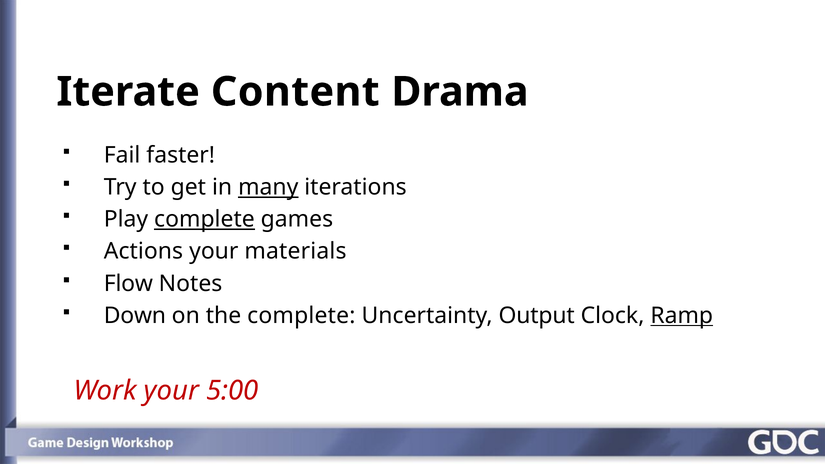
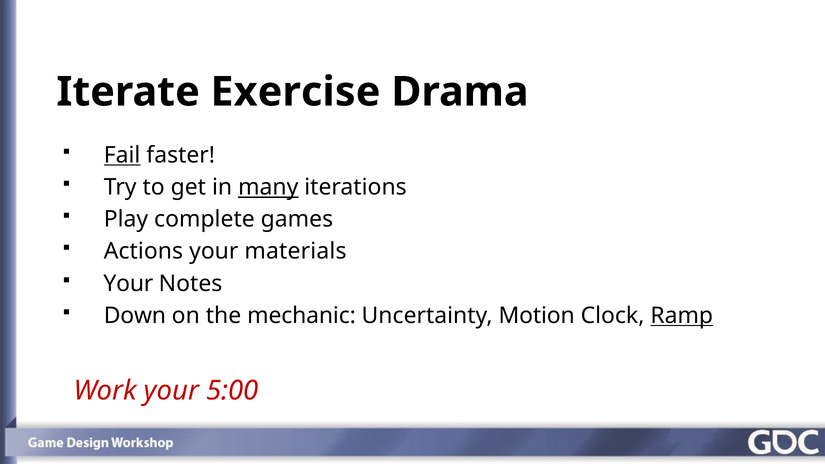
Content: Content -> Exercise (295, 92)
Fail underline: none -> present (122, 155)
complete underline: present -> none (204, 219)
Flow: Flow -> Your (128, 284)
the complete: complete -> mechanic (301, 316)
Output: Output -> Motion (537, 316)
